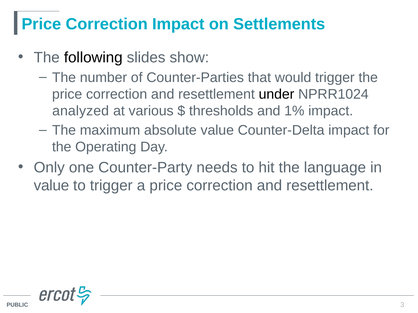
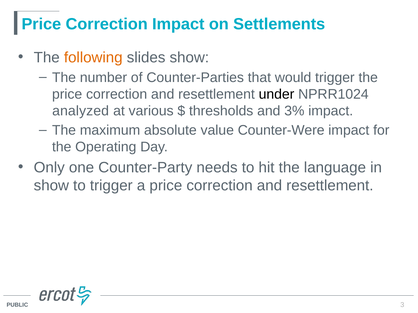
following colour: black -> orange (93, 57)
1%: 1% -> 3% (294, 111)
Counter-Delta: Counter-Delta -> Counter-Were (281, 131)
value: value -> show (51, 186)
